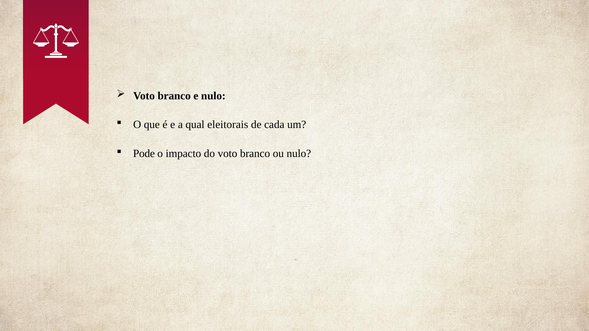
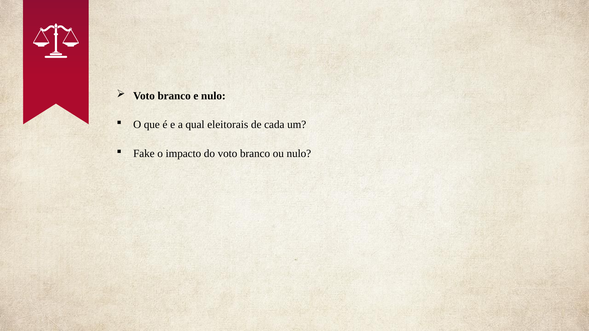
Pode: Pode -> Fake (144, 154)
